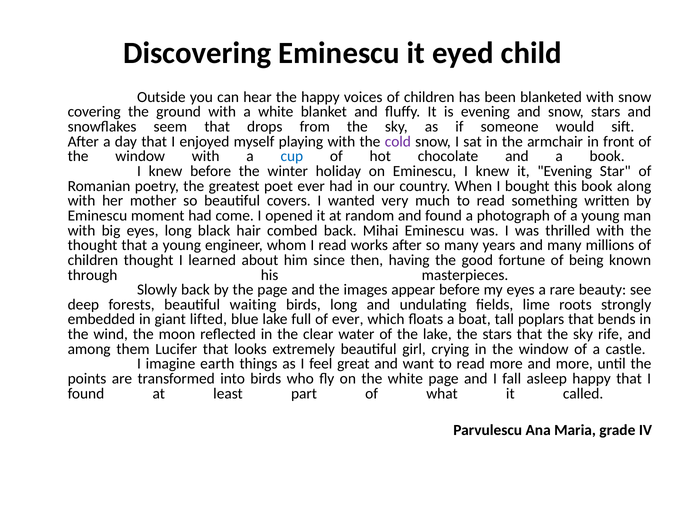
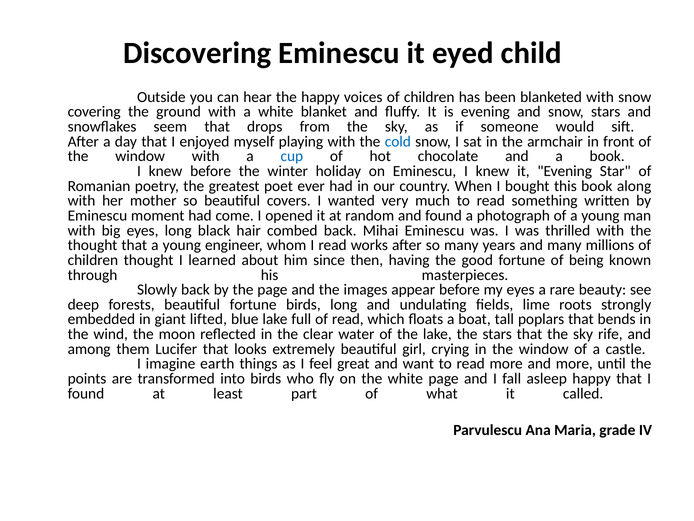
cold colour: purple -> blue (398, 141)
beautiful waiting: waiting -> fortune (253, 304)
of ever: ever -> read (348, 319)
